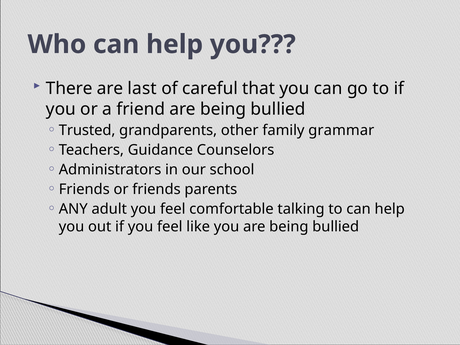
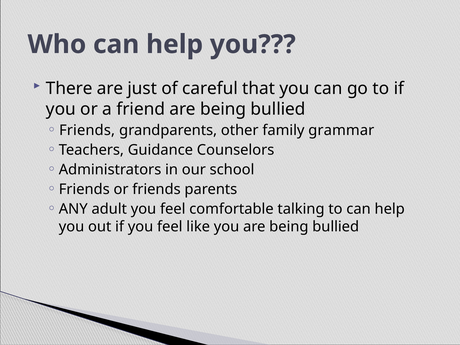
last: last -> just (142, 88)
Trusted: Trusted -> Friends (87, 130)
